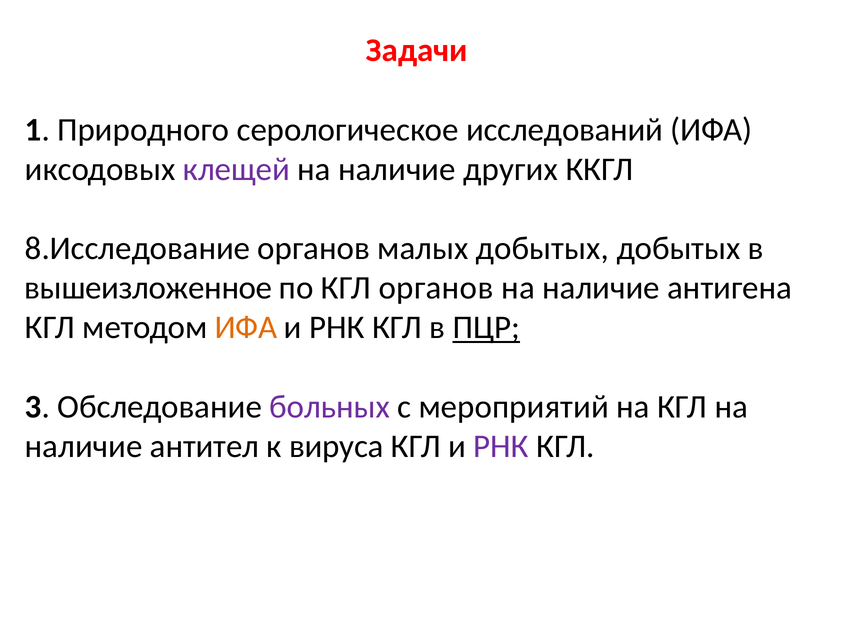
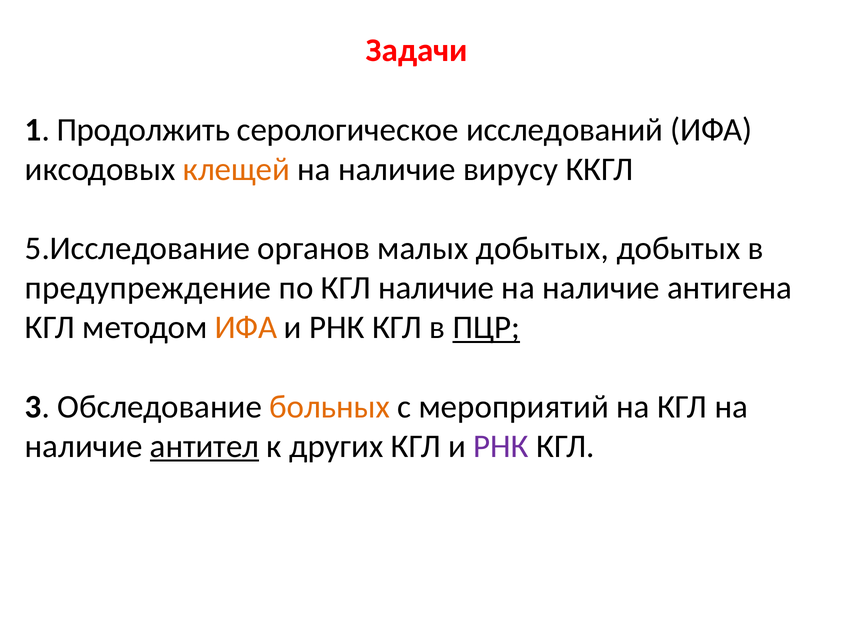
Природного: Природного -> Продолжить (143, 130)
клещей colour: purple -> orange (236, 169)
других: других -> вирусу (511, 169)
8.Исследование: 8.Исследование -> 5.Исследование (138, 248)
вышеизложенное: вышеизложенное -> предупреждение (148, 288)
КГЛ органов: органов -> наличие (436, 288)
больных colour: purple -> orange (330, 407)
антител underline: none -> present (205, 446)
вируса: вируса -> других (336, 446)
